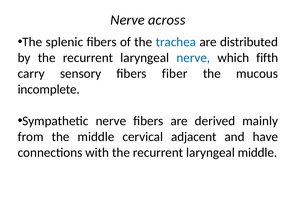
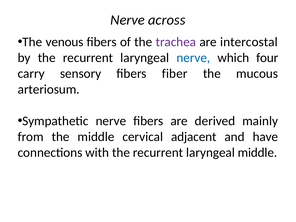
splenic: splenic -> venous (65, 42)
trachea colour: blue -> purple (176, 42)
distributed: distributed -> intercostal (249, 42)
fifth: fifth -> four (267, 58)
incomplete: incomplete -> arteriosum (49, 89)
